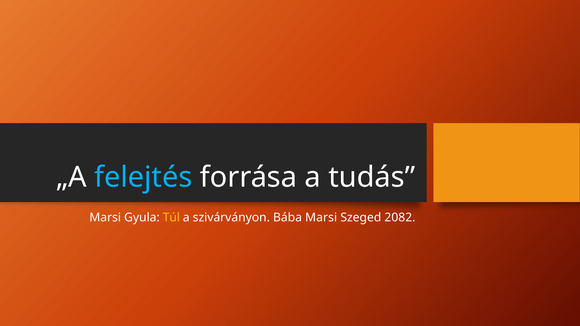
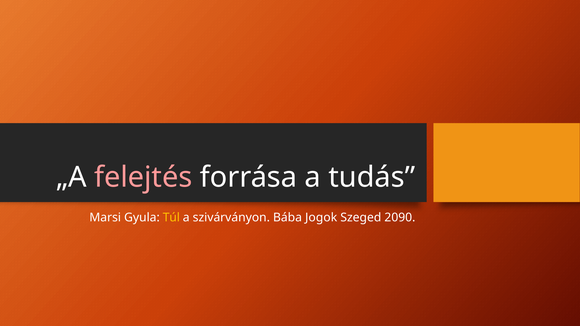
felejtés colour: light blue -> pink (143, 177)
Bába Marsi: Marsi -> Jogok (321, 218)
2082: 2082 -> 2090 (400, 218)
